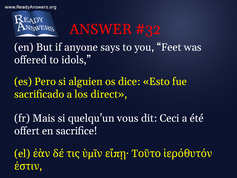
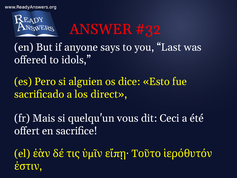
Feet: Feet -> Last (169, 47)
